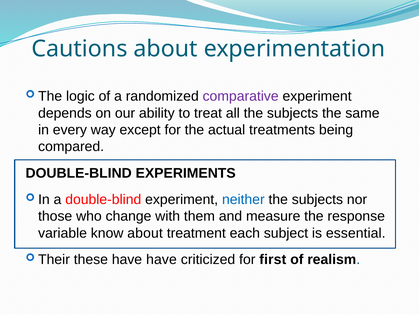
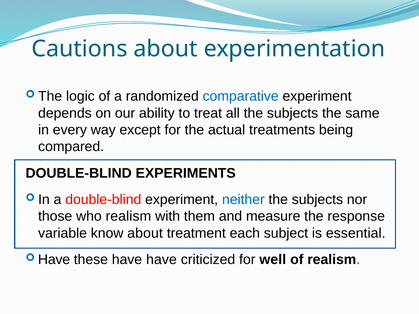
comparative colour: purple -> blue (241, 96)
who change: change -> realism (128, 216)
Their: Their -> Have (54, 260)
first: first -> well (273, 260)
